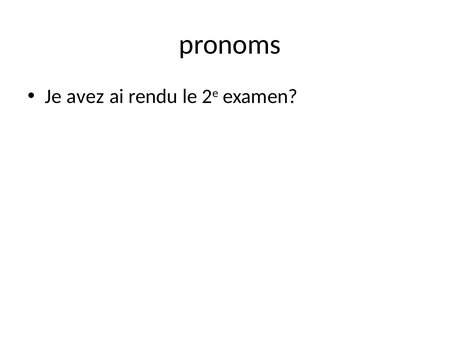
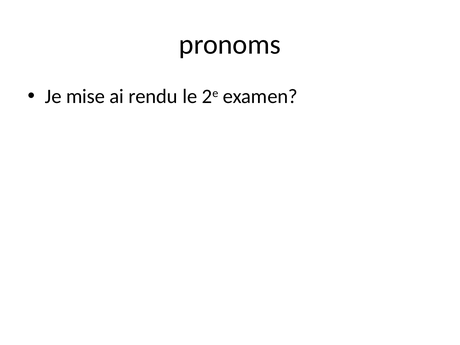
avez: avez -> mise (85, 96)
